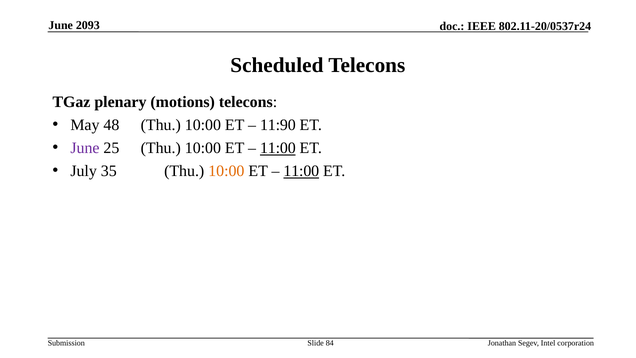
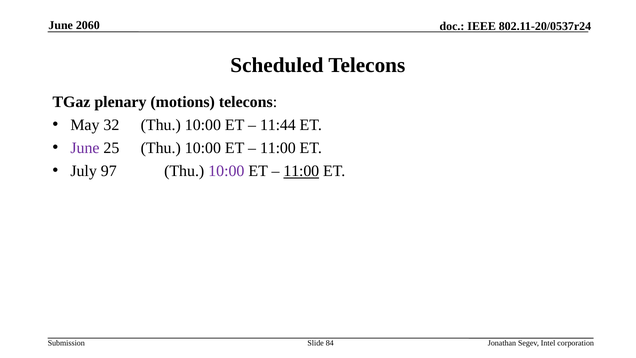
2093: 2093 -> 2060 (88, 25)
48: 48 -> 32 (111, 125)
11:90: 11:90 -> 11:44 (278, 125)
11:00 underline: present -> none (278, 148)
35: 35 -> 97 (109, 171)
10:00 colour: orange -> purple (226, 171)
